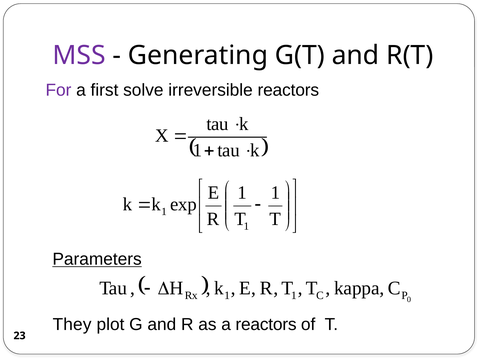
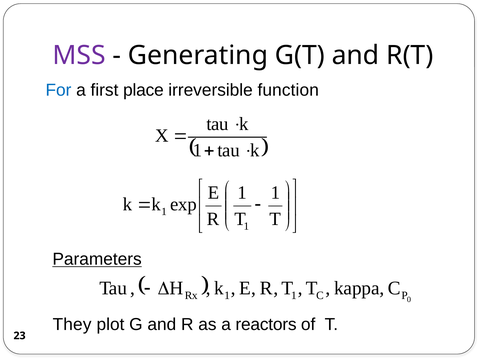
For colour: purple -> blue (58, 90)
solve: solve -> place (143, 90)
irreversible reactors: reactors -> function (288, 90)
